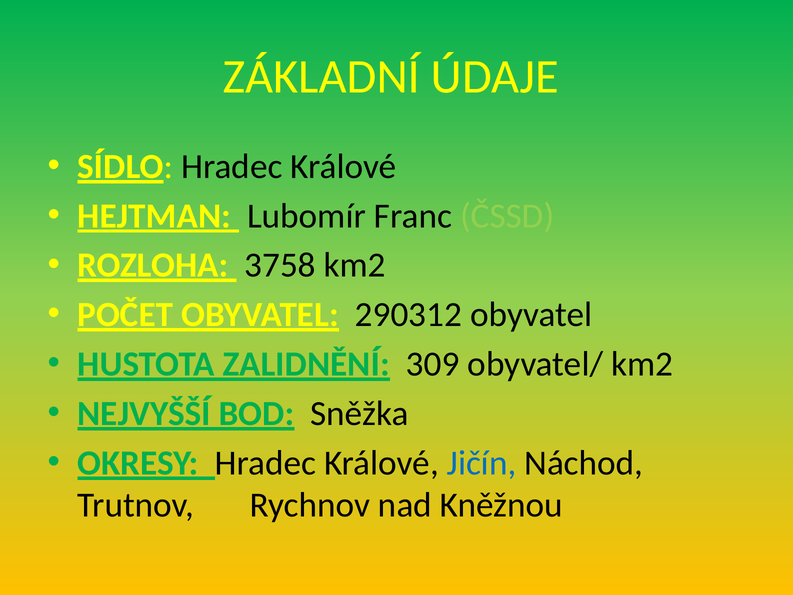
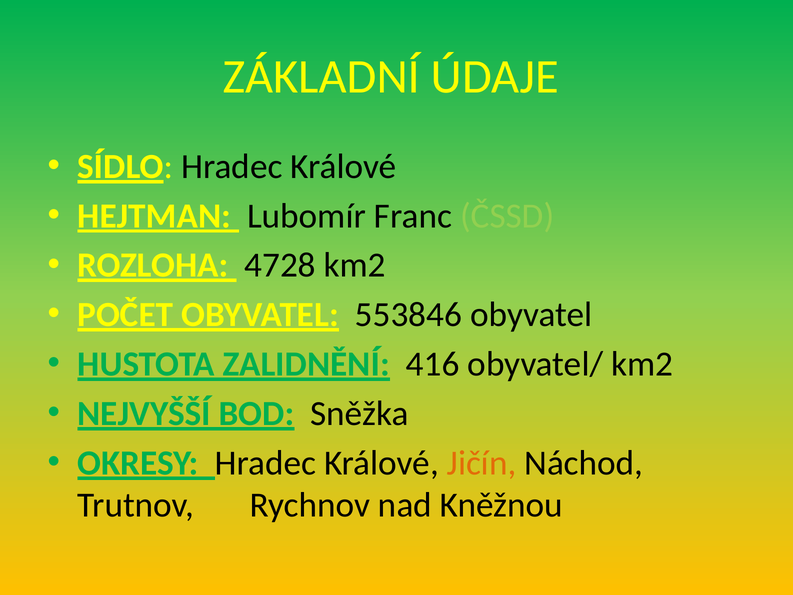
3758: 3758 -> 4728 (280, 265)
290312: 290312 -> 553846 (408, 315)
309: 309 -> 416 (433, 364)
Jičín colour: blue -> orange (482, 463)
